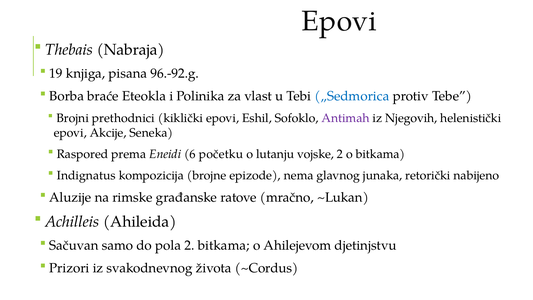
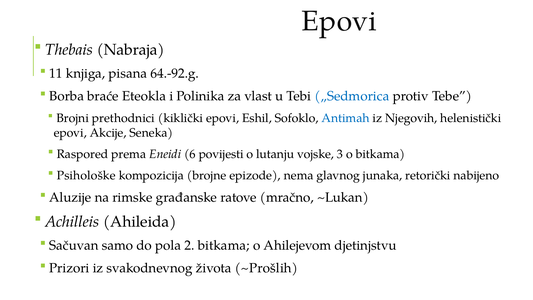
19: 19 -> 11 (56, 73)
96.-92.g: 96.-92.g -> 64.-92.g (175, 73)
Antimah colour: purple -> blue (346, 118)
početku: početku -> povijesti (221, 154)
vojske 2: 2 -> 3 (340, 154)
Indignatus: Indignatus -> Psihološke (86, 175)
~Cordus: ~Cordus -> ~Prošlih (266, 268)
